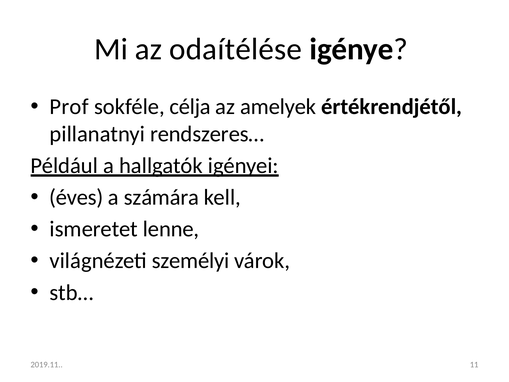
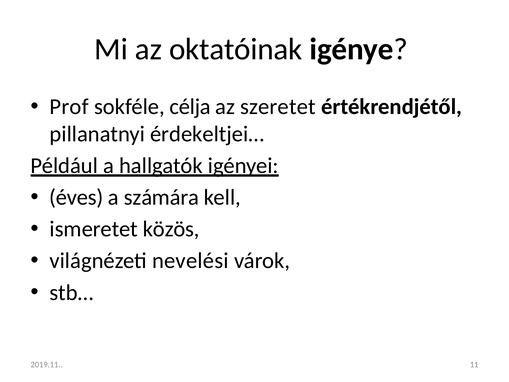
odaítélése: odaítélése -> oktatóinak (236, 49)
amelyek: amelyek -> szeretet (278, 107)
rendszeres…: rendszeres… -> érdekeltjei… (207, 134)
lenne: lenne -> közös (171, 229)
személyi: személyi -> nevelési (190, 261)
